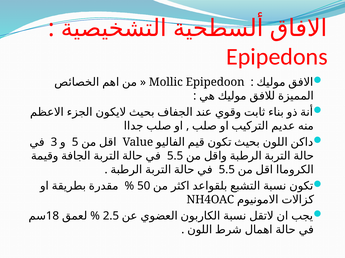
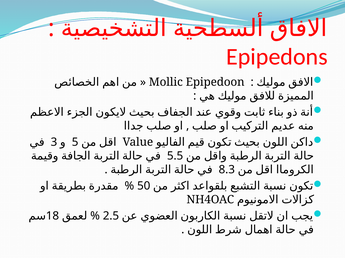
5.5: 5.5 -> 8.3 (227, 170)
